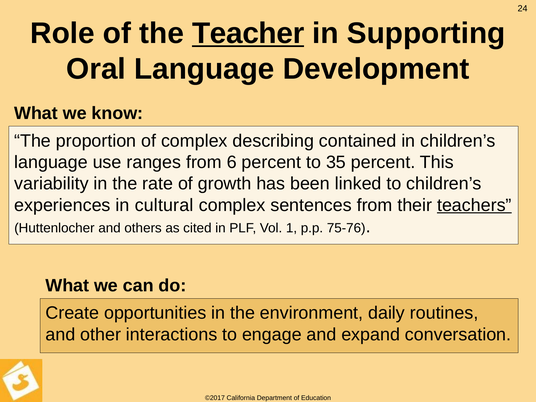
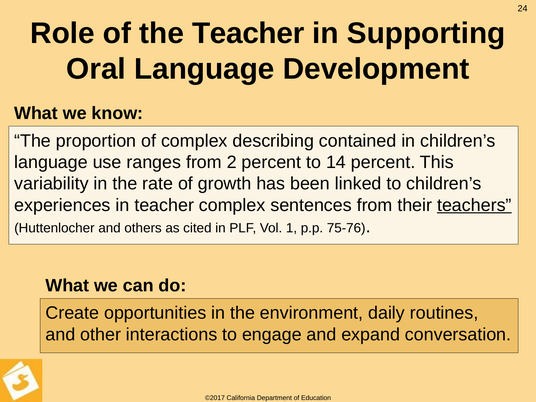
Teacher underline: present -> none (248, 33)
6: 6 -> 2 (232, 162)
35: 35 -> 14 (336, 162)
in cultural: cultural -> teacher (164, 205)
